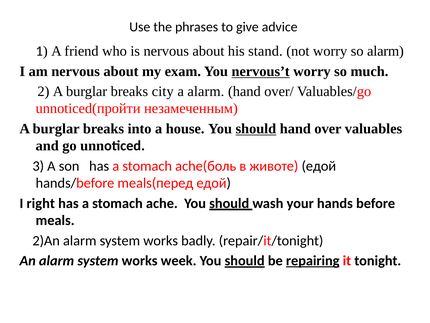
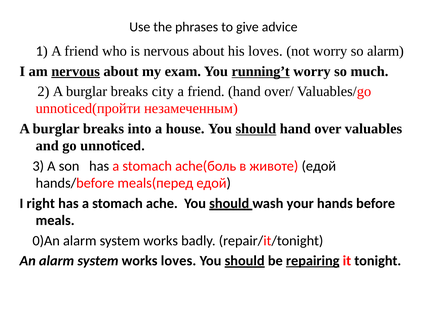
his stand: stand -> loves (265, 51)
nervous underline: none -> present (76, 71)
nervous’t: nervous’t -> running’t (261, 71)
alarm: alarm -> friend (206, 91)
2)An: 2)An -> 0)An (46, 240)
works week: week -> loves (179, 260)
